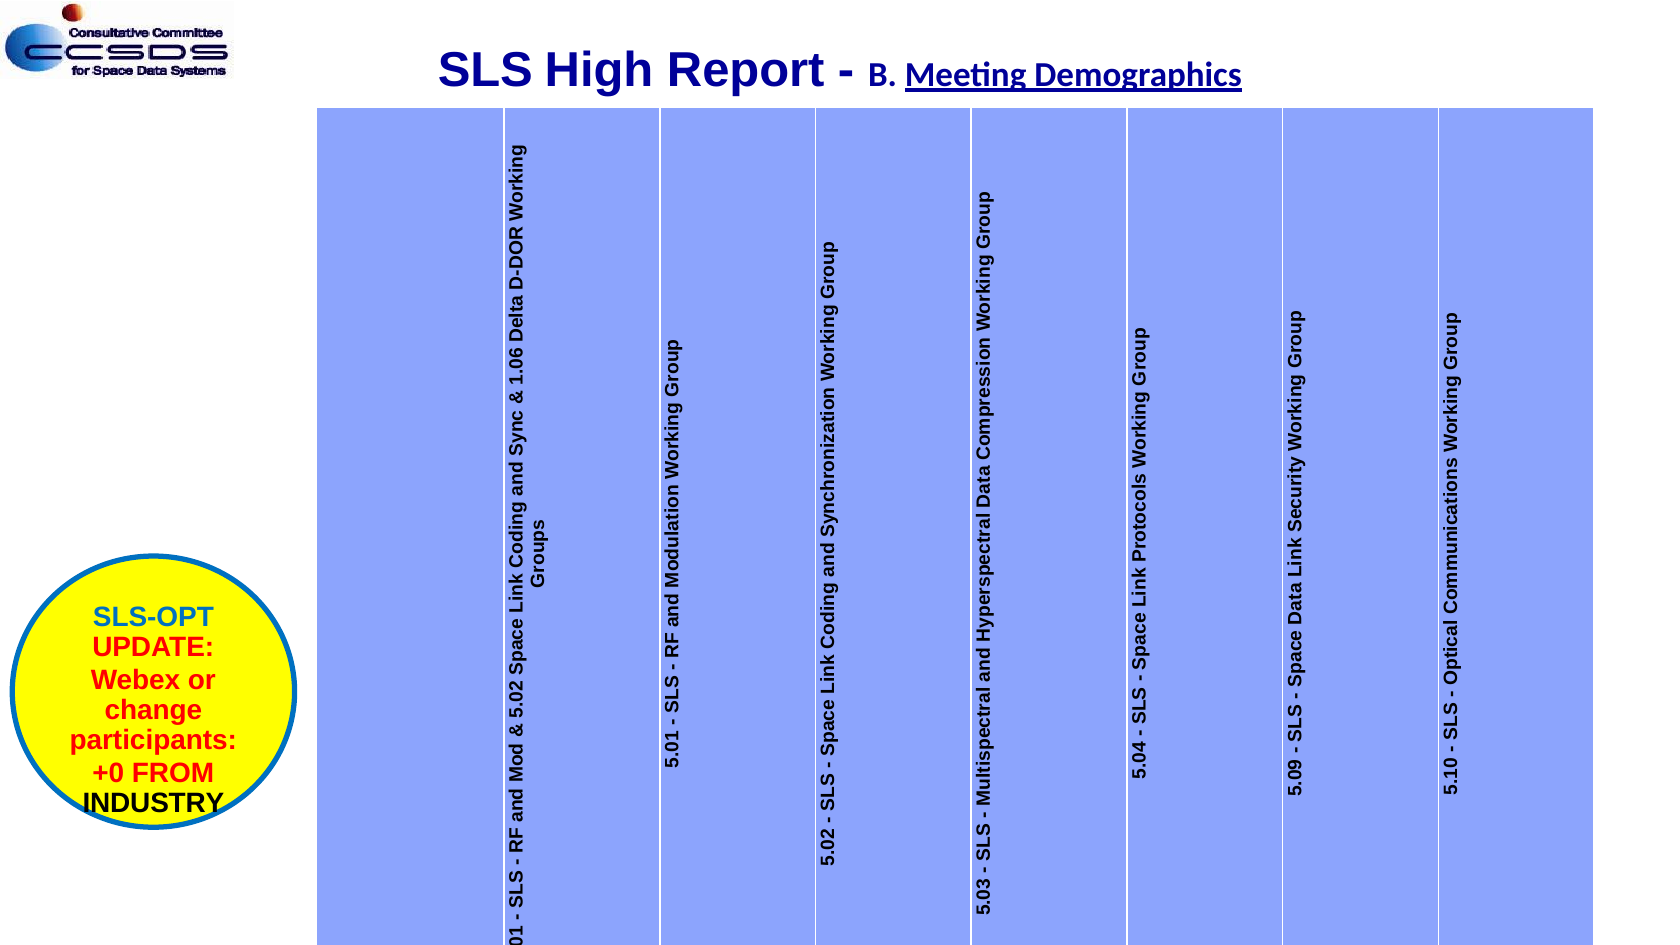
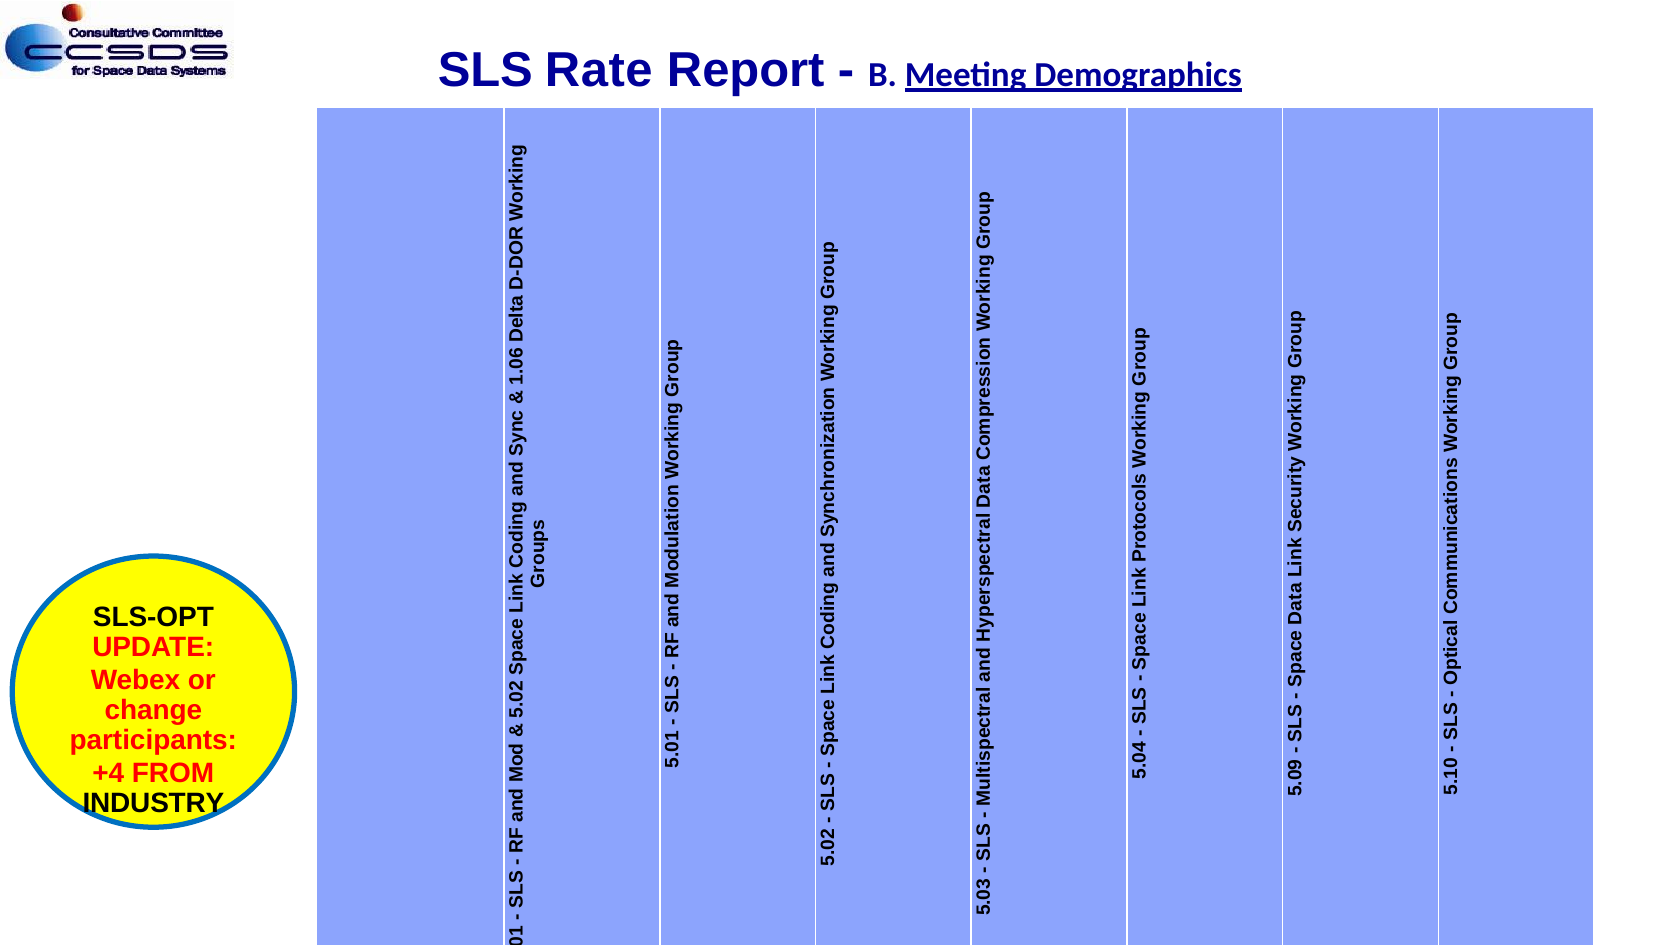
High: High -> Rate (599, 70)
SLS-OPT colour: blue -> black (153, 617)
+0: +0 -> +4 (108, 774)
